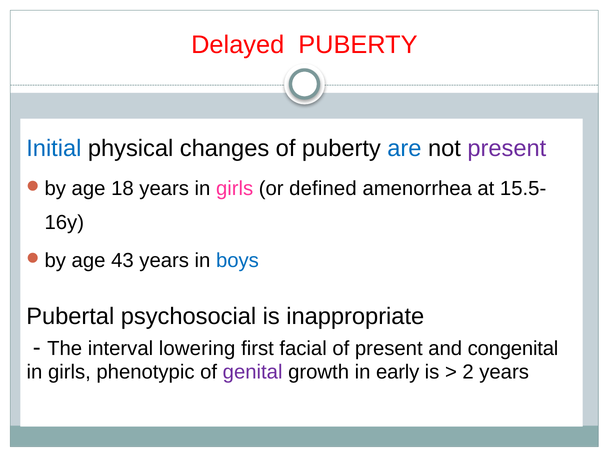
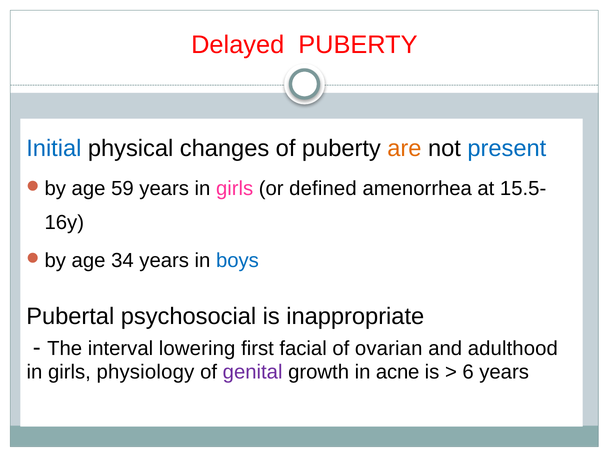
are colour: blue -> orange (404, 148)
present colour: purple -> blue (507, 148)
18: 18 -> 59 (122, 188)
43: 43 -> 34 (122, 260)
of present: present -> ovarian (389, 348)
congenital: congenital -> adulthood (513, 348)
phenotypic: phenotypic -> physiology (145, 372)
early: early -> acne (398, 372)
2: 2 -> 6 (468, 372)
